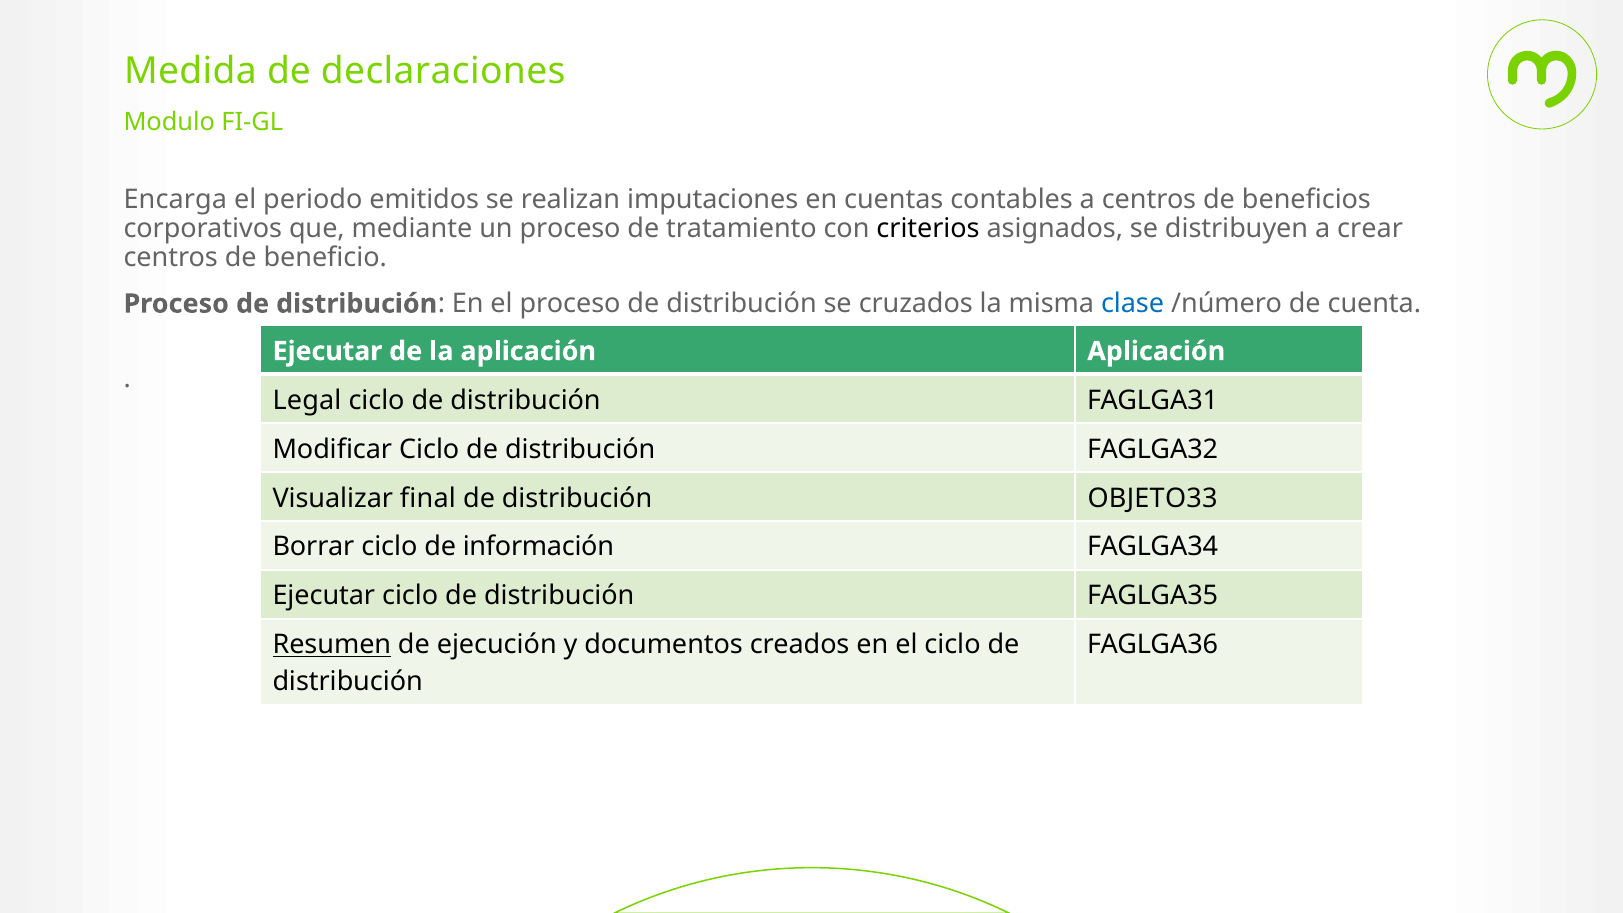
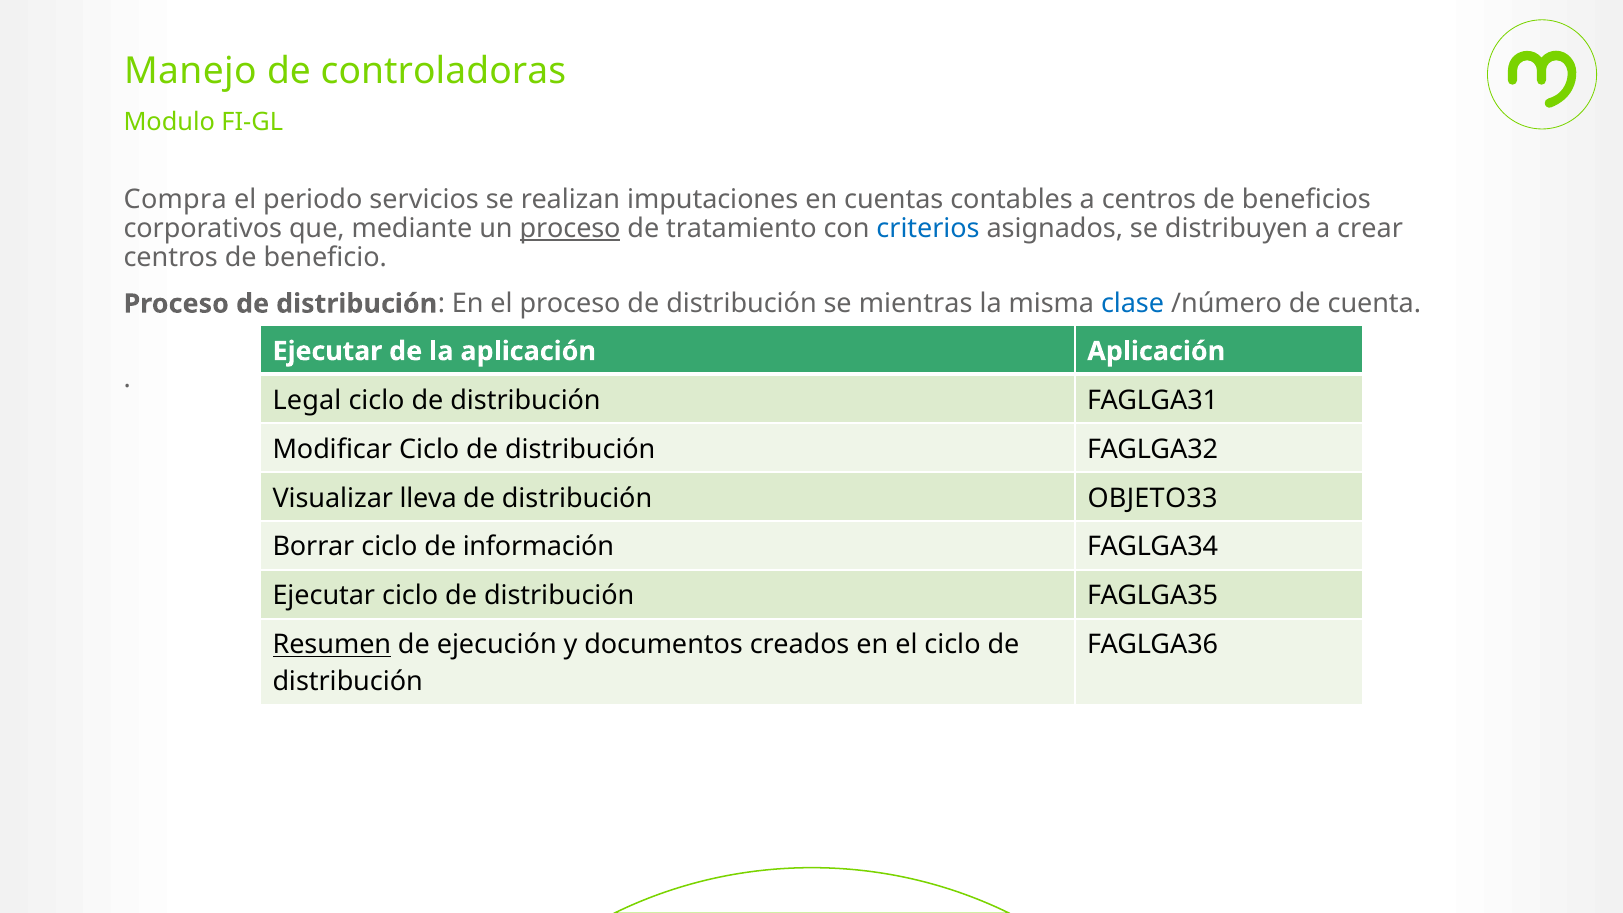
Medida: Medida -> Manejo (190, 72)
declaraciones: declaraciones -> controladoras (443, 72)
Encarga: Encarga -> Compra (175, 199)
emitidos: emitidos -> servicios (424, 199)
proceso underline: none -> present (570, 228)
criterios colour: black -> blue (928, 228)
cruzados: cruzados -> mientras (916, 304)
final: final -> lleva (428, 498)
